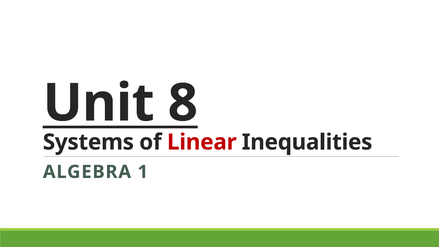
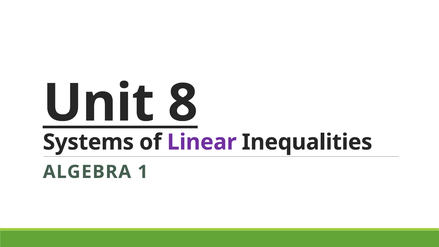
Linear colour: red -> purple (202, 142)
